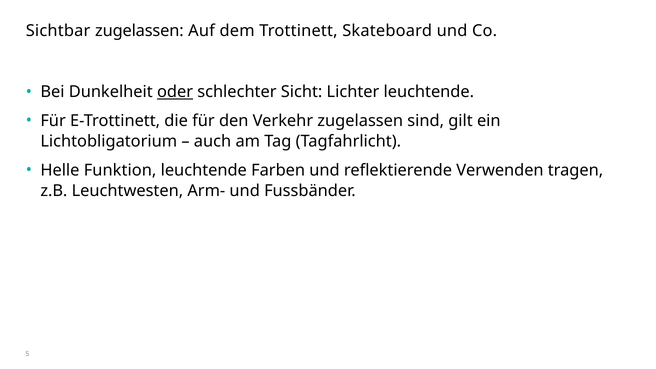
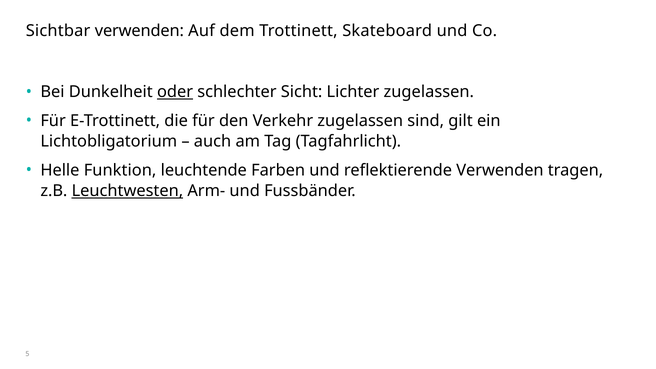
Sichtbar zugelassen: zugelassen -> verwenden (139, 31)
Lichter leuchtende: leuchtende -> zugelassen (429, 92)
Leuchtwesten underline: none -> present (127, 191)
